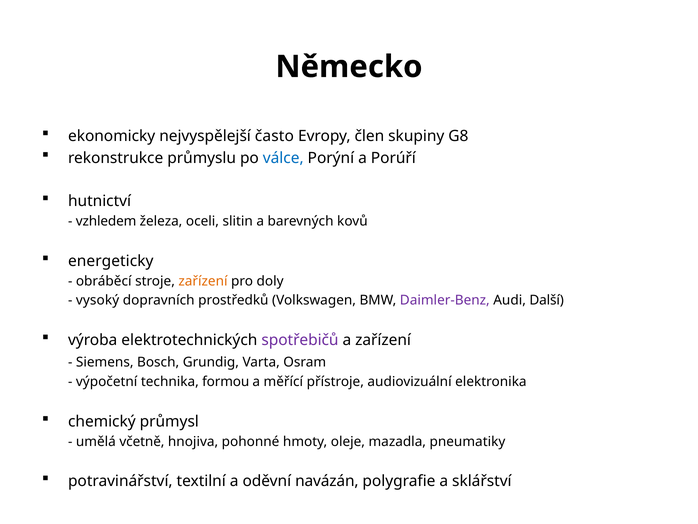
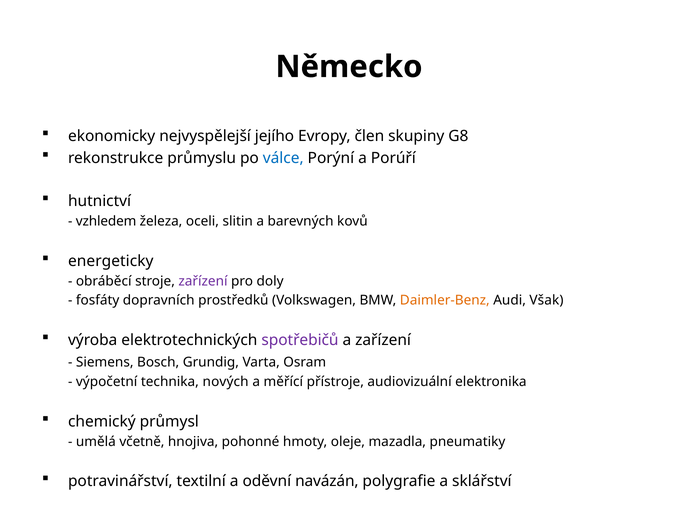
často: často -> jejího (274, 136)
zařízení colour: orange -> purple (203, 281)
vysoký: vysoký -> fosfáty (98, 300)
Daimler-Benz colour: purple -> orange (445, 300)
Další: Další -> Však (546, 300)
formou: formou -> nových (226, 381)
